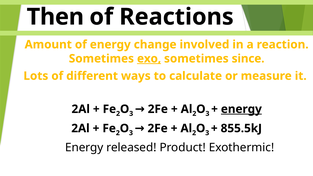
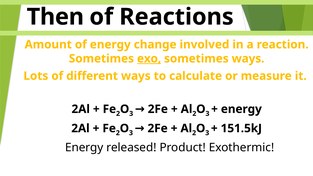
sometimes since: since -> ways (248, 59)
energy underline: present -> none (241, 109)
855.5kJ: 855.5kJ -> 151.5kJ (241, 128)
